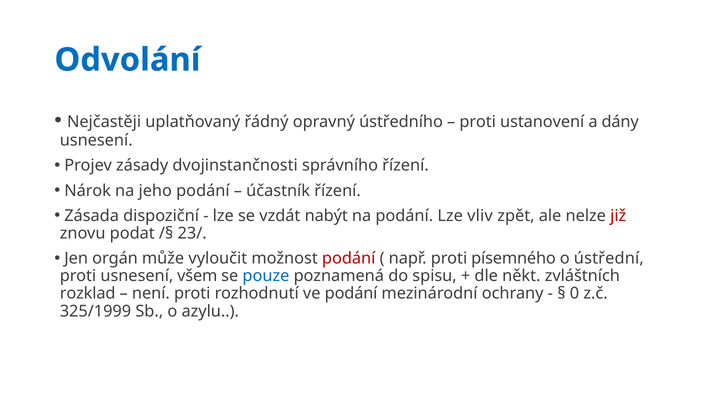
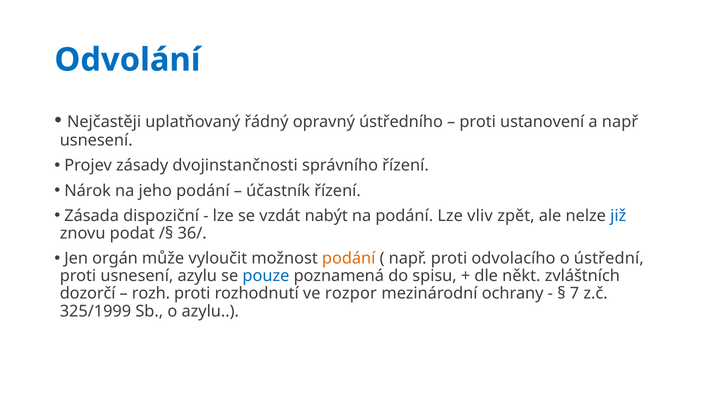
a dány: dány -> např (620, 122)
již colour: red -> blue (618, 216)
23/: 23/ -> 36/ (192, 234)
podání colour: red -> orange (349, 259)
písemného: písemného -> odvolacího (513, 259)
usnesení všem: všem -> azylu (197, 276)
rozklad: rozklad -> dozorčí (88, 294)
není: není -> rozh (151, 294)
ve podání: podání -> rozpor (351, 294)
0: 0 -> 7 (575, 294)
